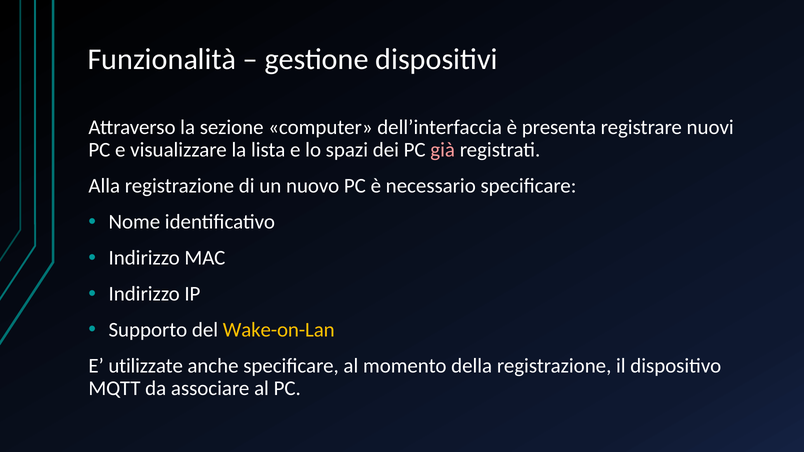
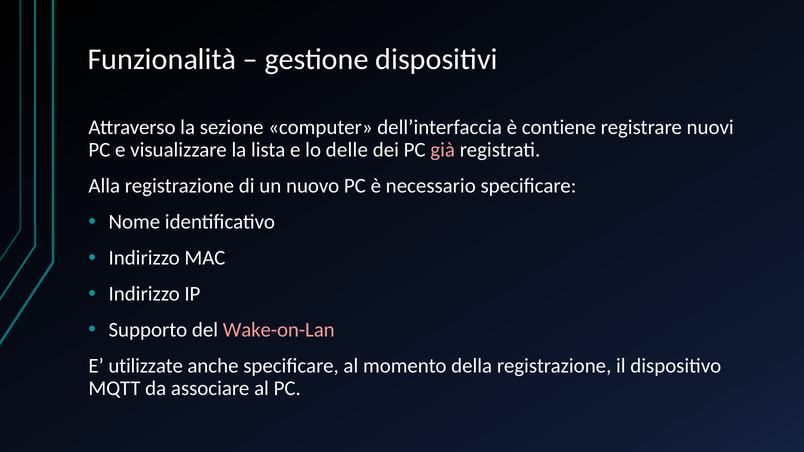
presenta: presenta -> contiene (559, 127)
spazi: spazi -> delle (347, 150)
Wake-on-Lan colour: yellow -> pink (279, 330)
